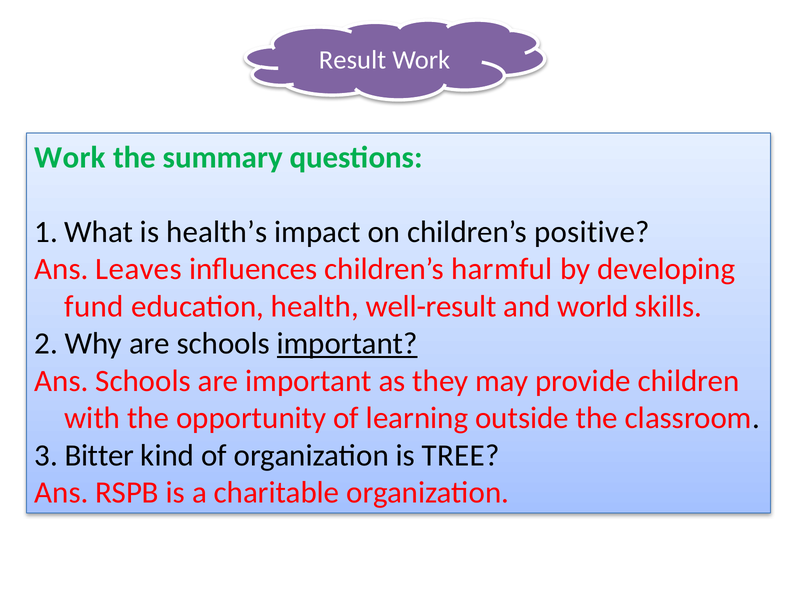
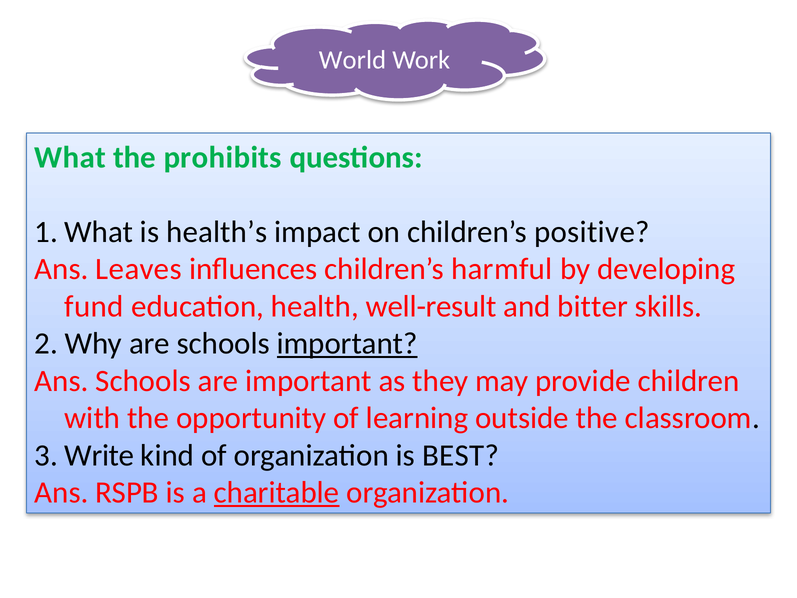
Result: Result -> World (353, 60)
Work: Work -> What (70, 157)
summary: summary -> prohibits (223, 157)
world: world -> bitter (593, 306)
Bitter: Bitter -> Write (99, 455)
TREE: TREE -> BEST (461, 455)
charitable underline: none -> present (277, 492)
